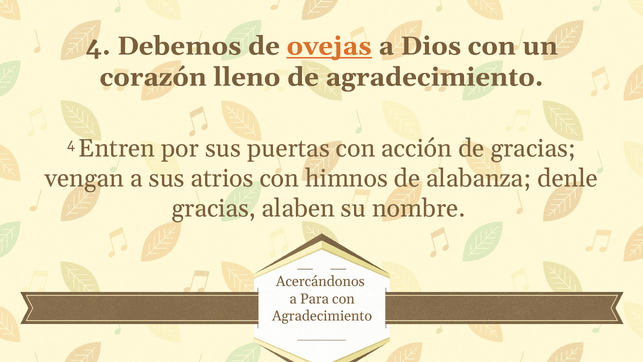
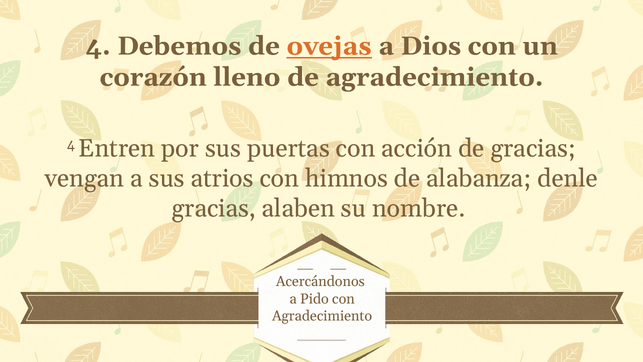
Para: Para -> Pido (314, 299)
